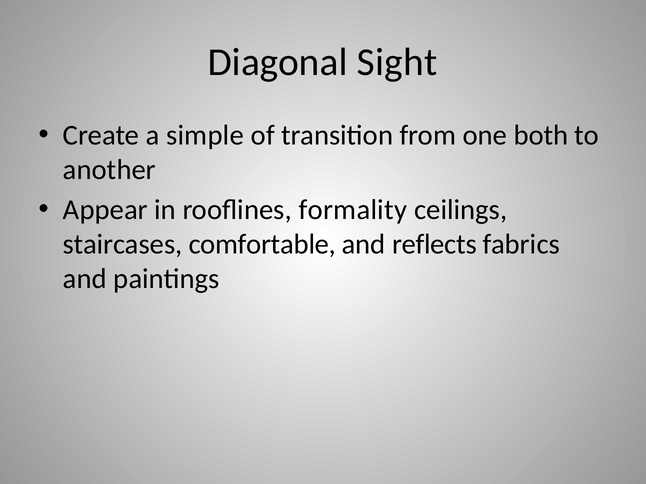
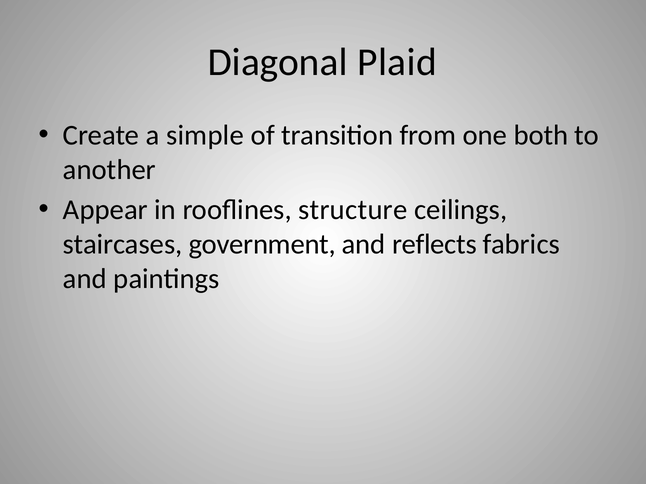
Sight: Sight -> Plaid (397, 63)
formality: formality -> structure (353, 210)
comfortable: comfortable -> government (262, 245)
